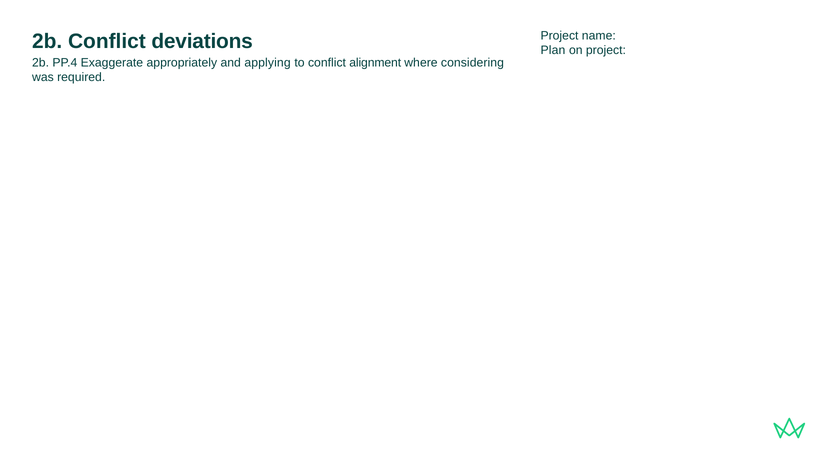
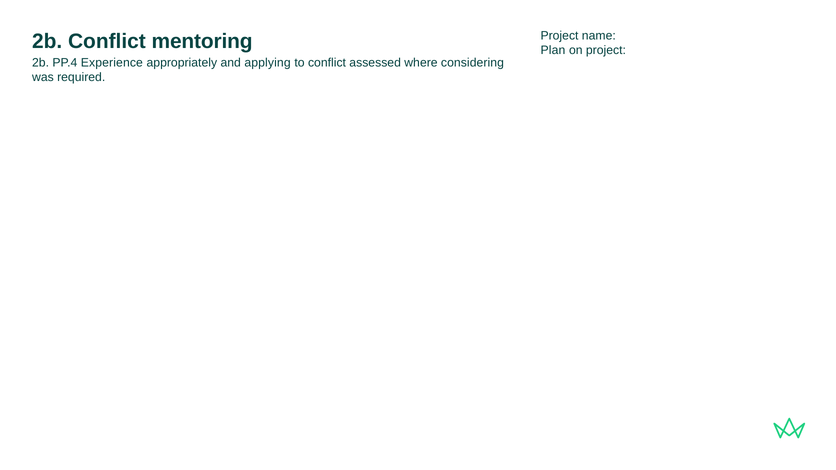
deviations: deviations -> mentoring (202, 41)
Exaggerate: Exaggerate -> Experience (112, 63)
alignment: alignment -> assessed (375, 63)
